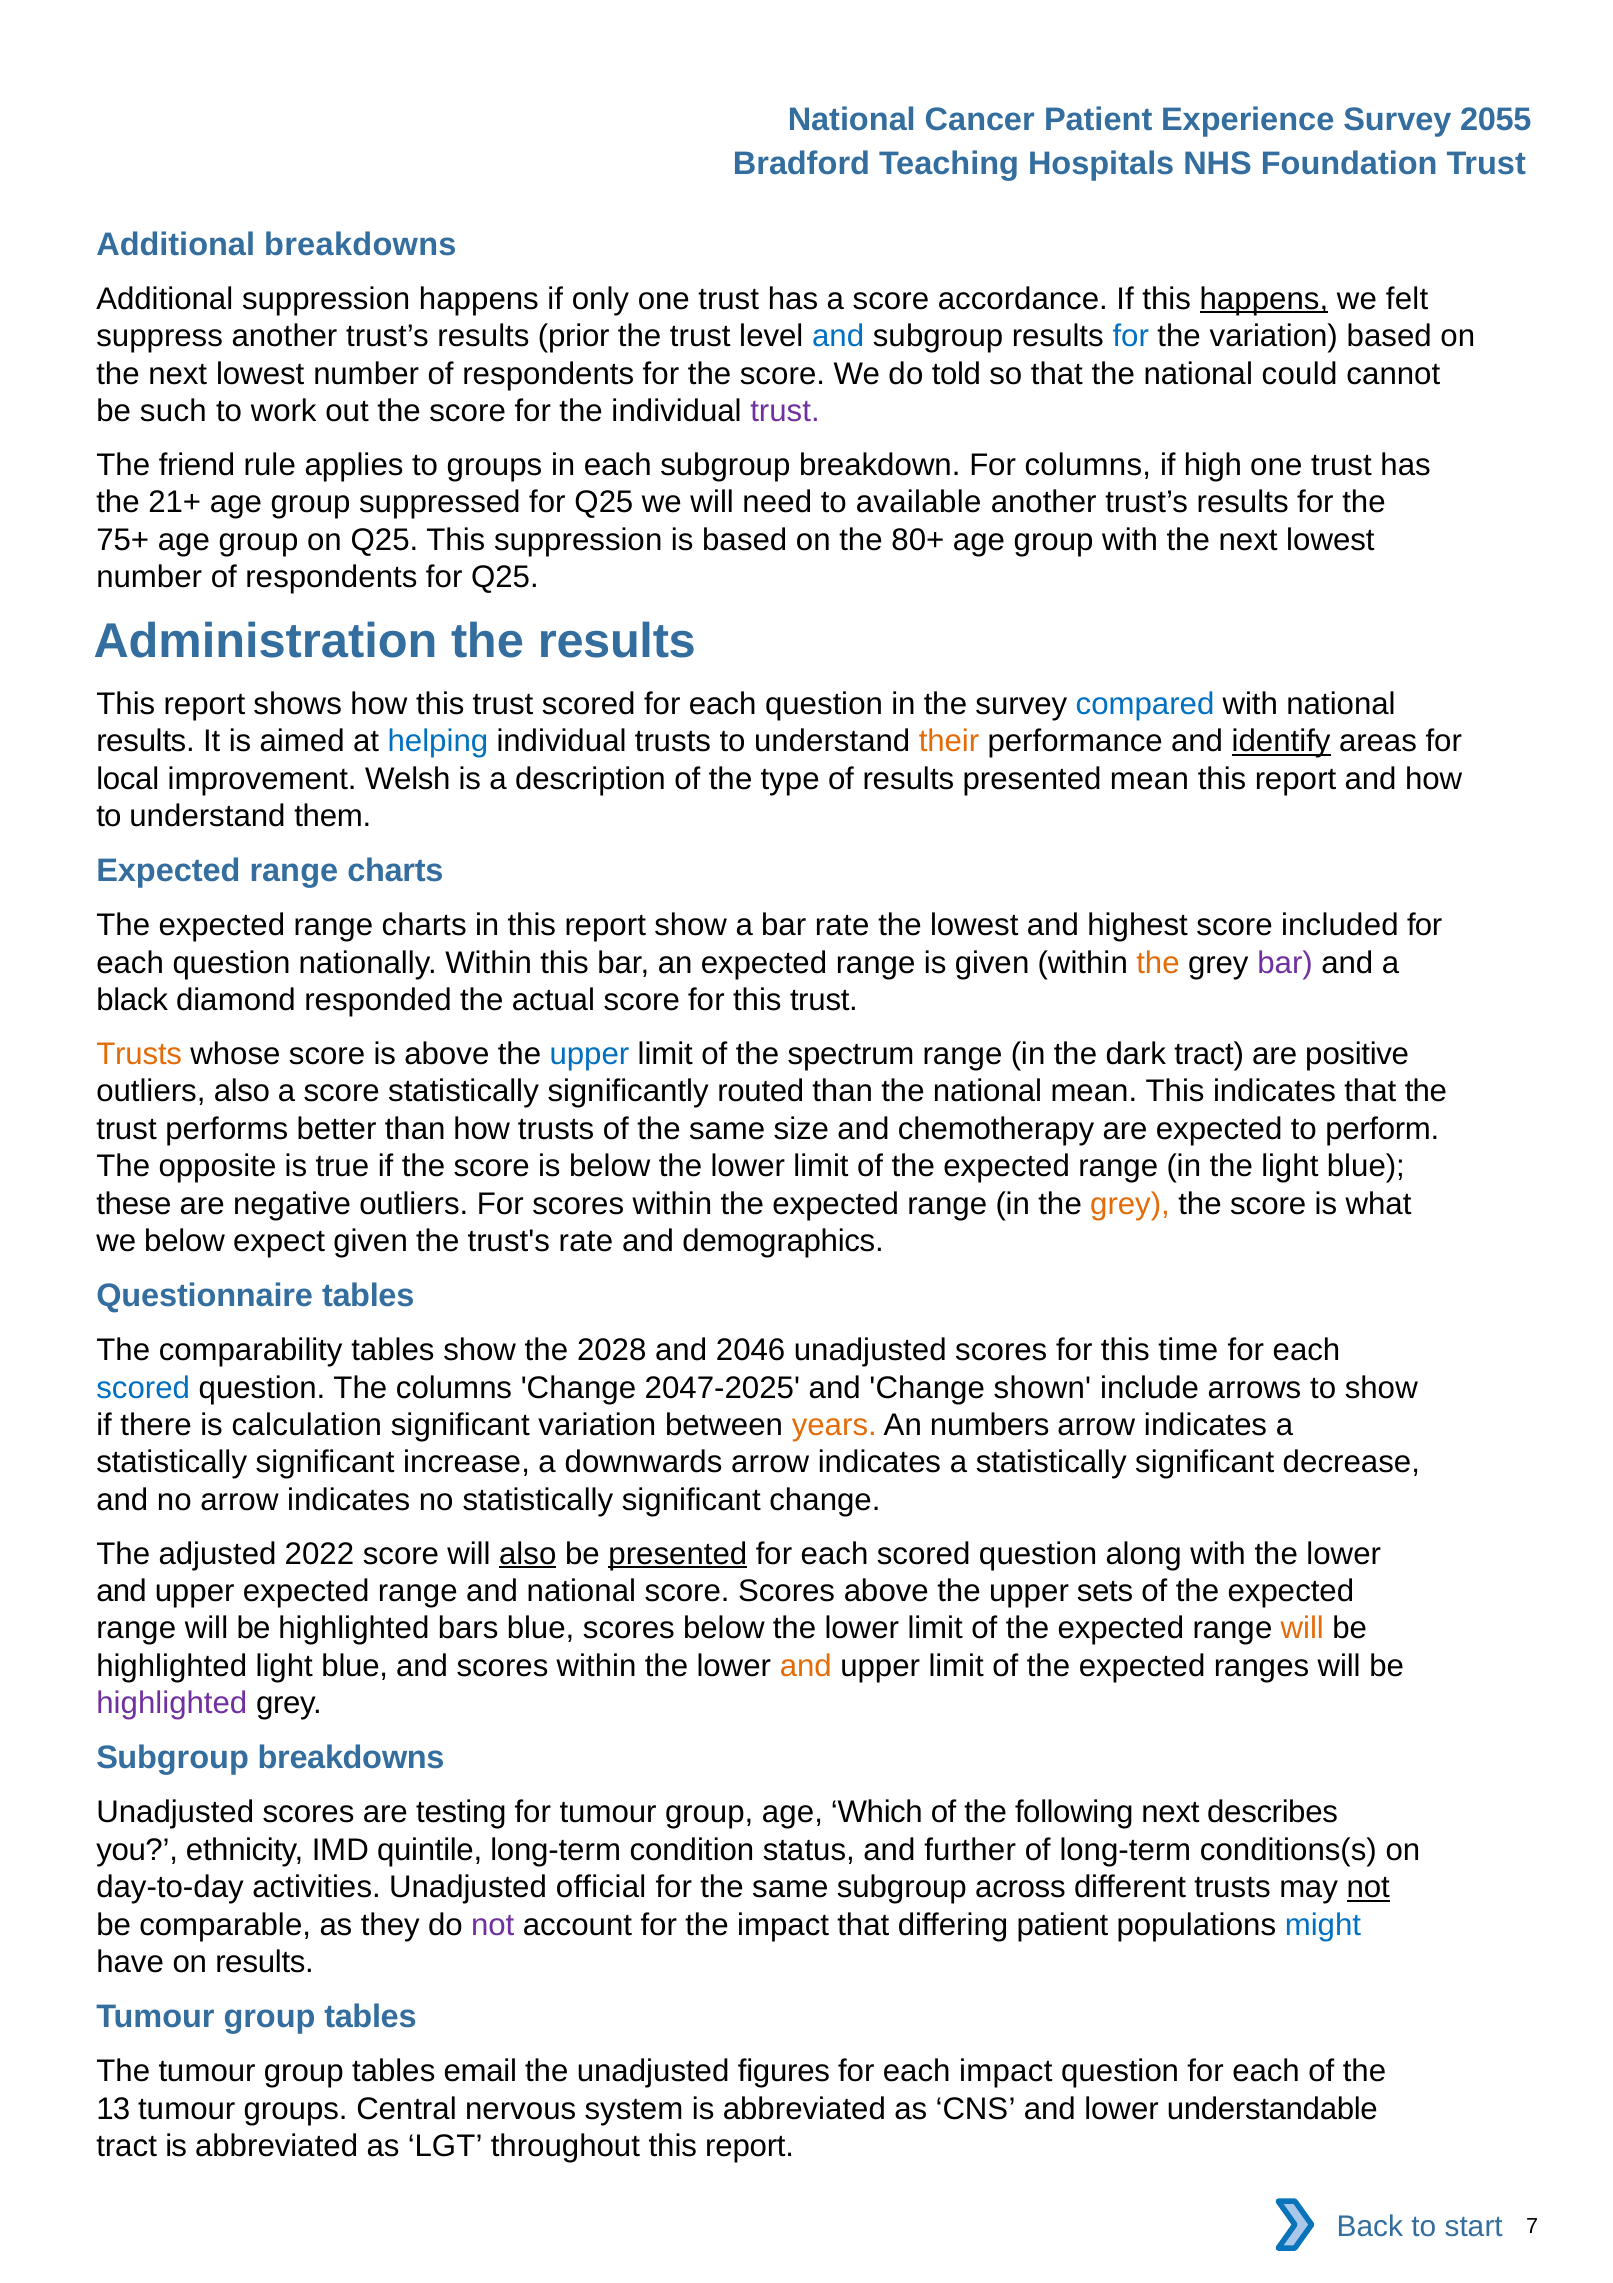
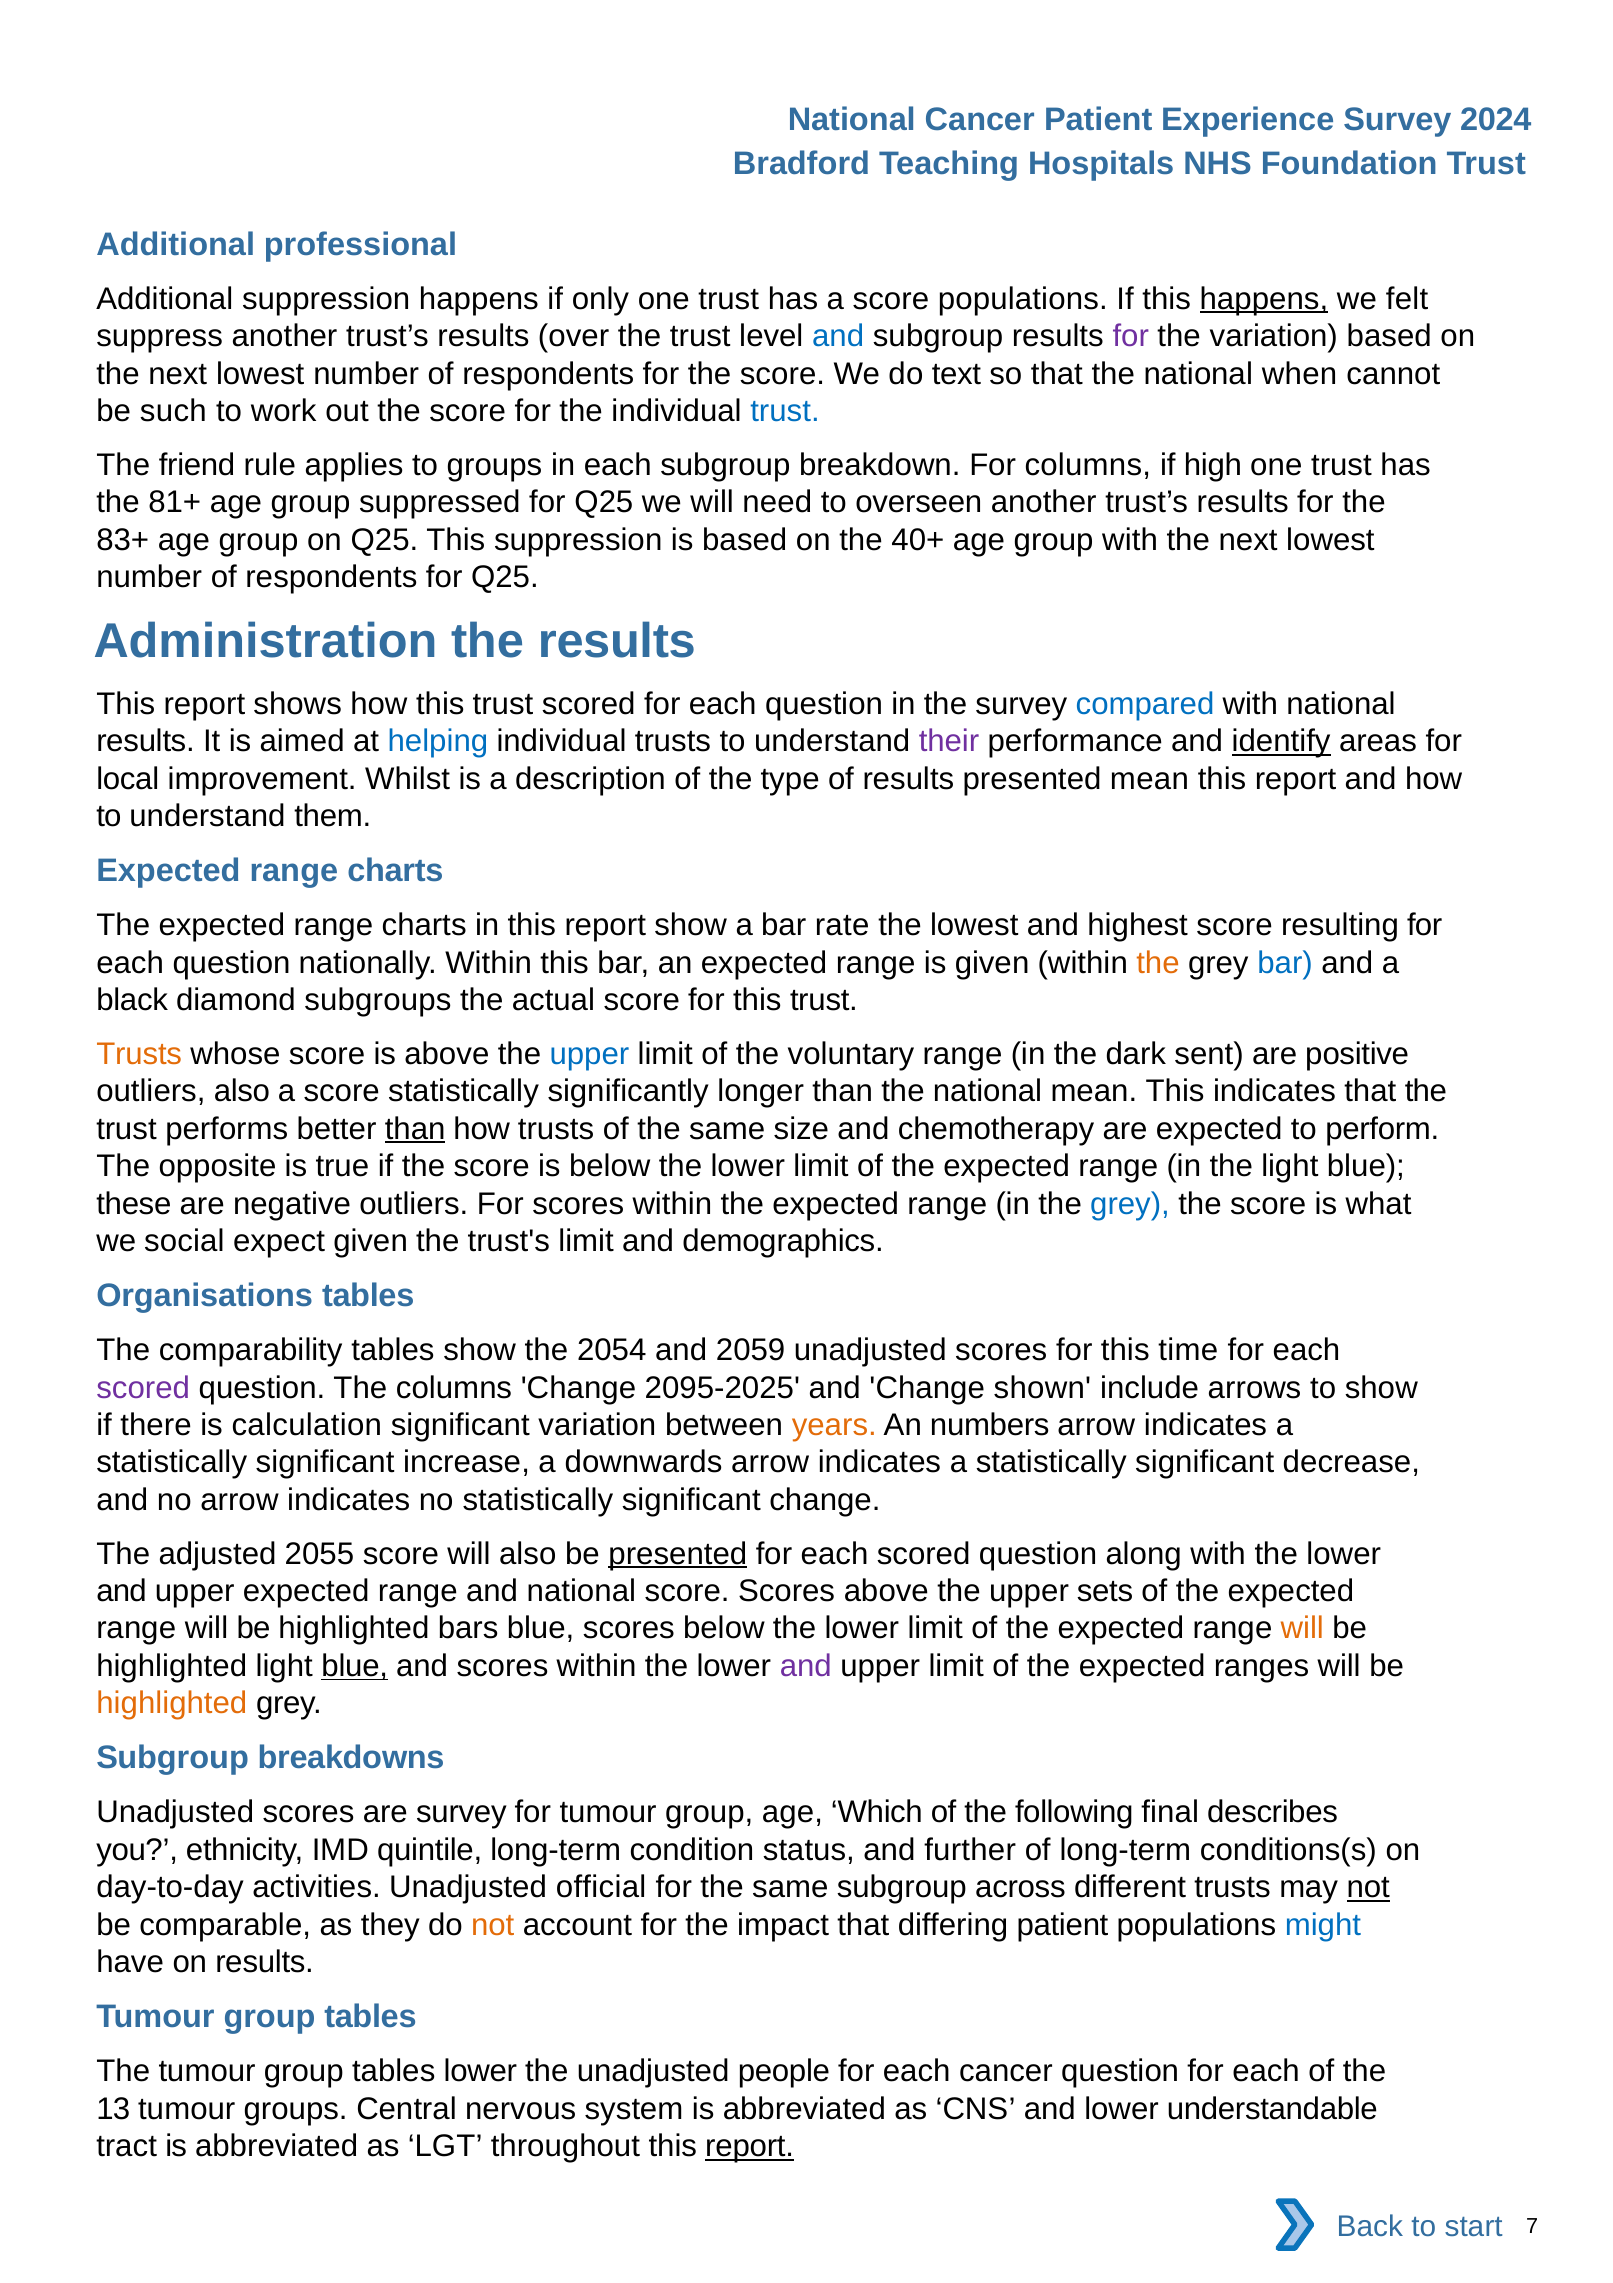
2055: 2055 -> 2024 (1496, 120)
Additional breakdowns: breakdowns -> professional (360, 244)
score accordance: accordance -> populations (1023, 299)
prior: prior -> over (574, 336)
for colour: blue -> purple (1131, 336)
told: told -> text (956, 374)
could: could -> when (1300, 374)
trust colour: purple -> blue (785, 411)
21+: 21+ -> 81+ (175, 502)
available: available -> overseen (919, 502)
75+: 75+ -> 83+ (123, 540)
80+: 80+ -> 40+ (918, 540)
their colour: orange -> purple (949, 741)
Welsh: Welsh -> Whilst (408, 779)
included: included -> resulting (1340, 925)
bar colour: purple -> blue (1285, 963)
responded: responded -> subgroups (378, 1000)
spectrum: spectrum -> voluntary (851, 1054)
dark tract: tract -> sent (1209, 1054)
routed: routed -> longer (761, 1091)
than underline: none -> present (415, 1129)
grey colour: orange -> blue (1130, 1204)
we below: below -> social (184, 1241)
trust's rate: rate -> limit (586, 1241)
Questionnaire: Questionnaire -> Organisations (205, 1296)
2028: 2028 -> 2054 (612, 1350)
2046: 2046 -> 2059 (751, 1350)
scored colour: blue -> purple (143, 1388)
2047-2025: 2047-2025 -> 2095-2025 (722, 1388)
2022: 2022 -> 2055 (319, 1554)
also underline: present -> none (528, 1554)
blue underline: none -> present (355, 1666)
and colour: orange -> purple (806, 1666)
highlighted colour: purple -> orange (172, 1703)
are testing: testing -> survey (461, 1812)
following next: next -> final (1170, 1812)
not colour: purple -> orange (493, 1925)
tables email: email -> lower (480, 2071)
figures: figures -> people (784, 2071)
each impact: impact -> cancer (1006, 2071)
report underline: none -> present (750, 2146)
